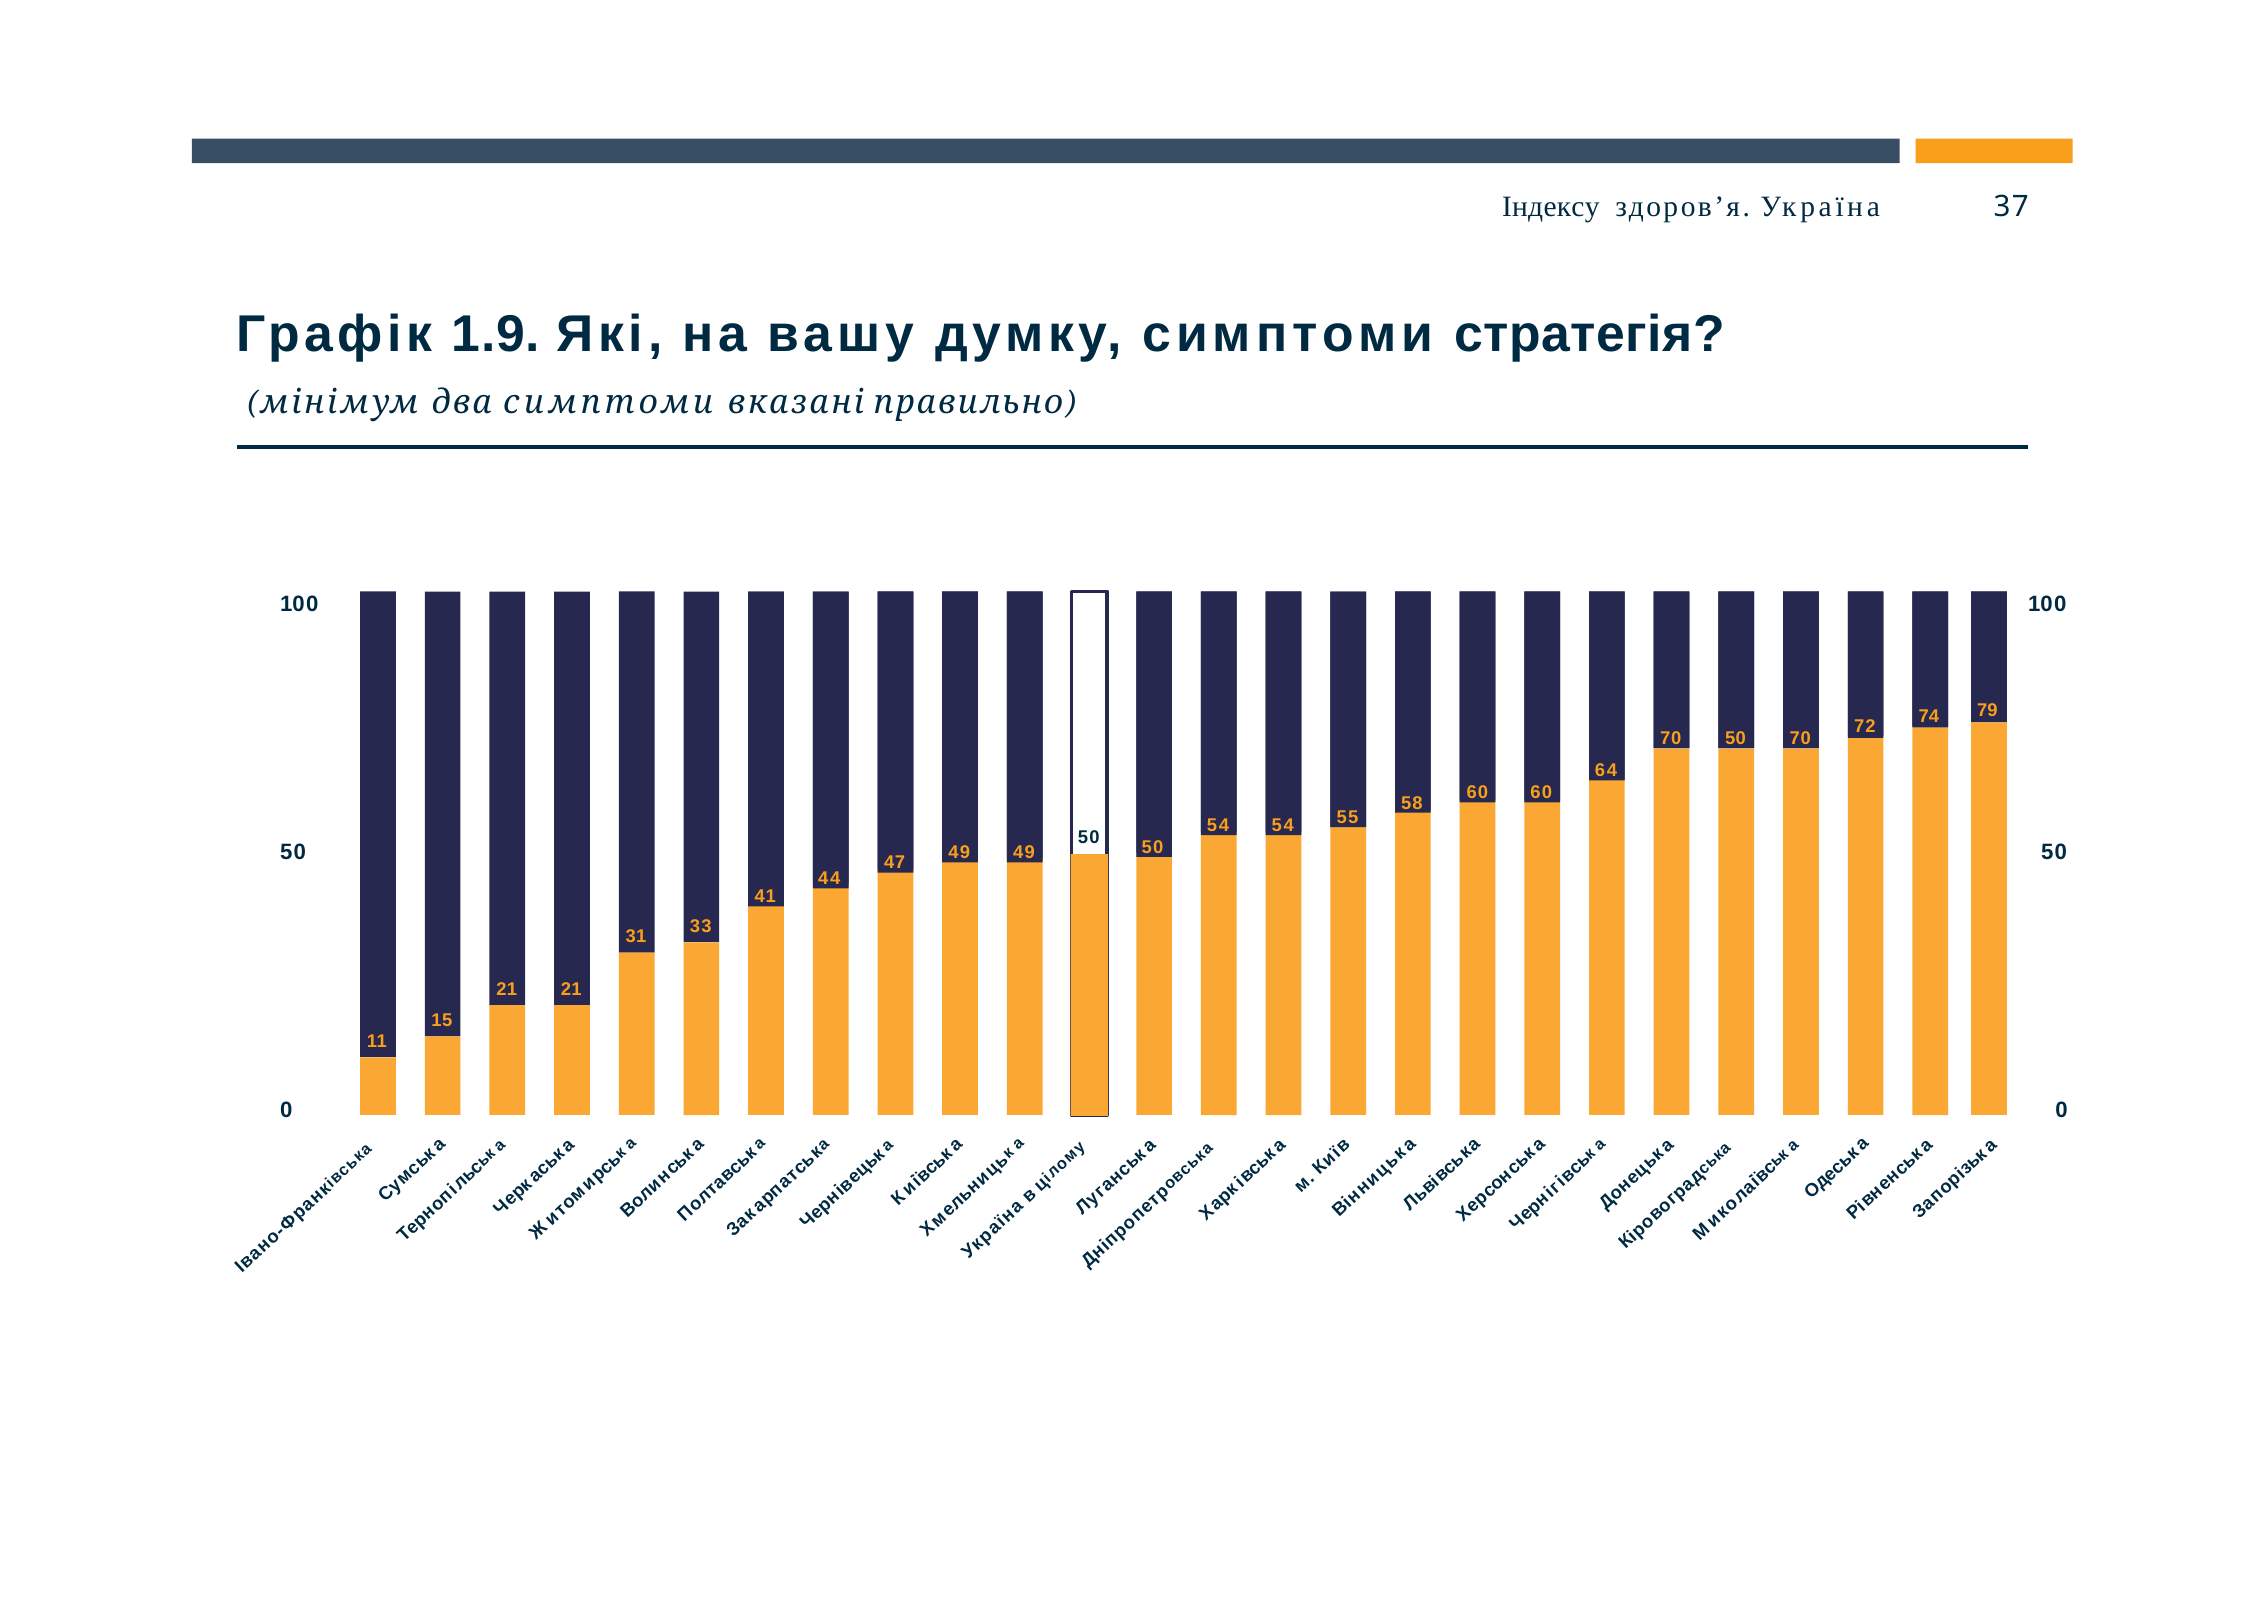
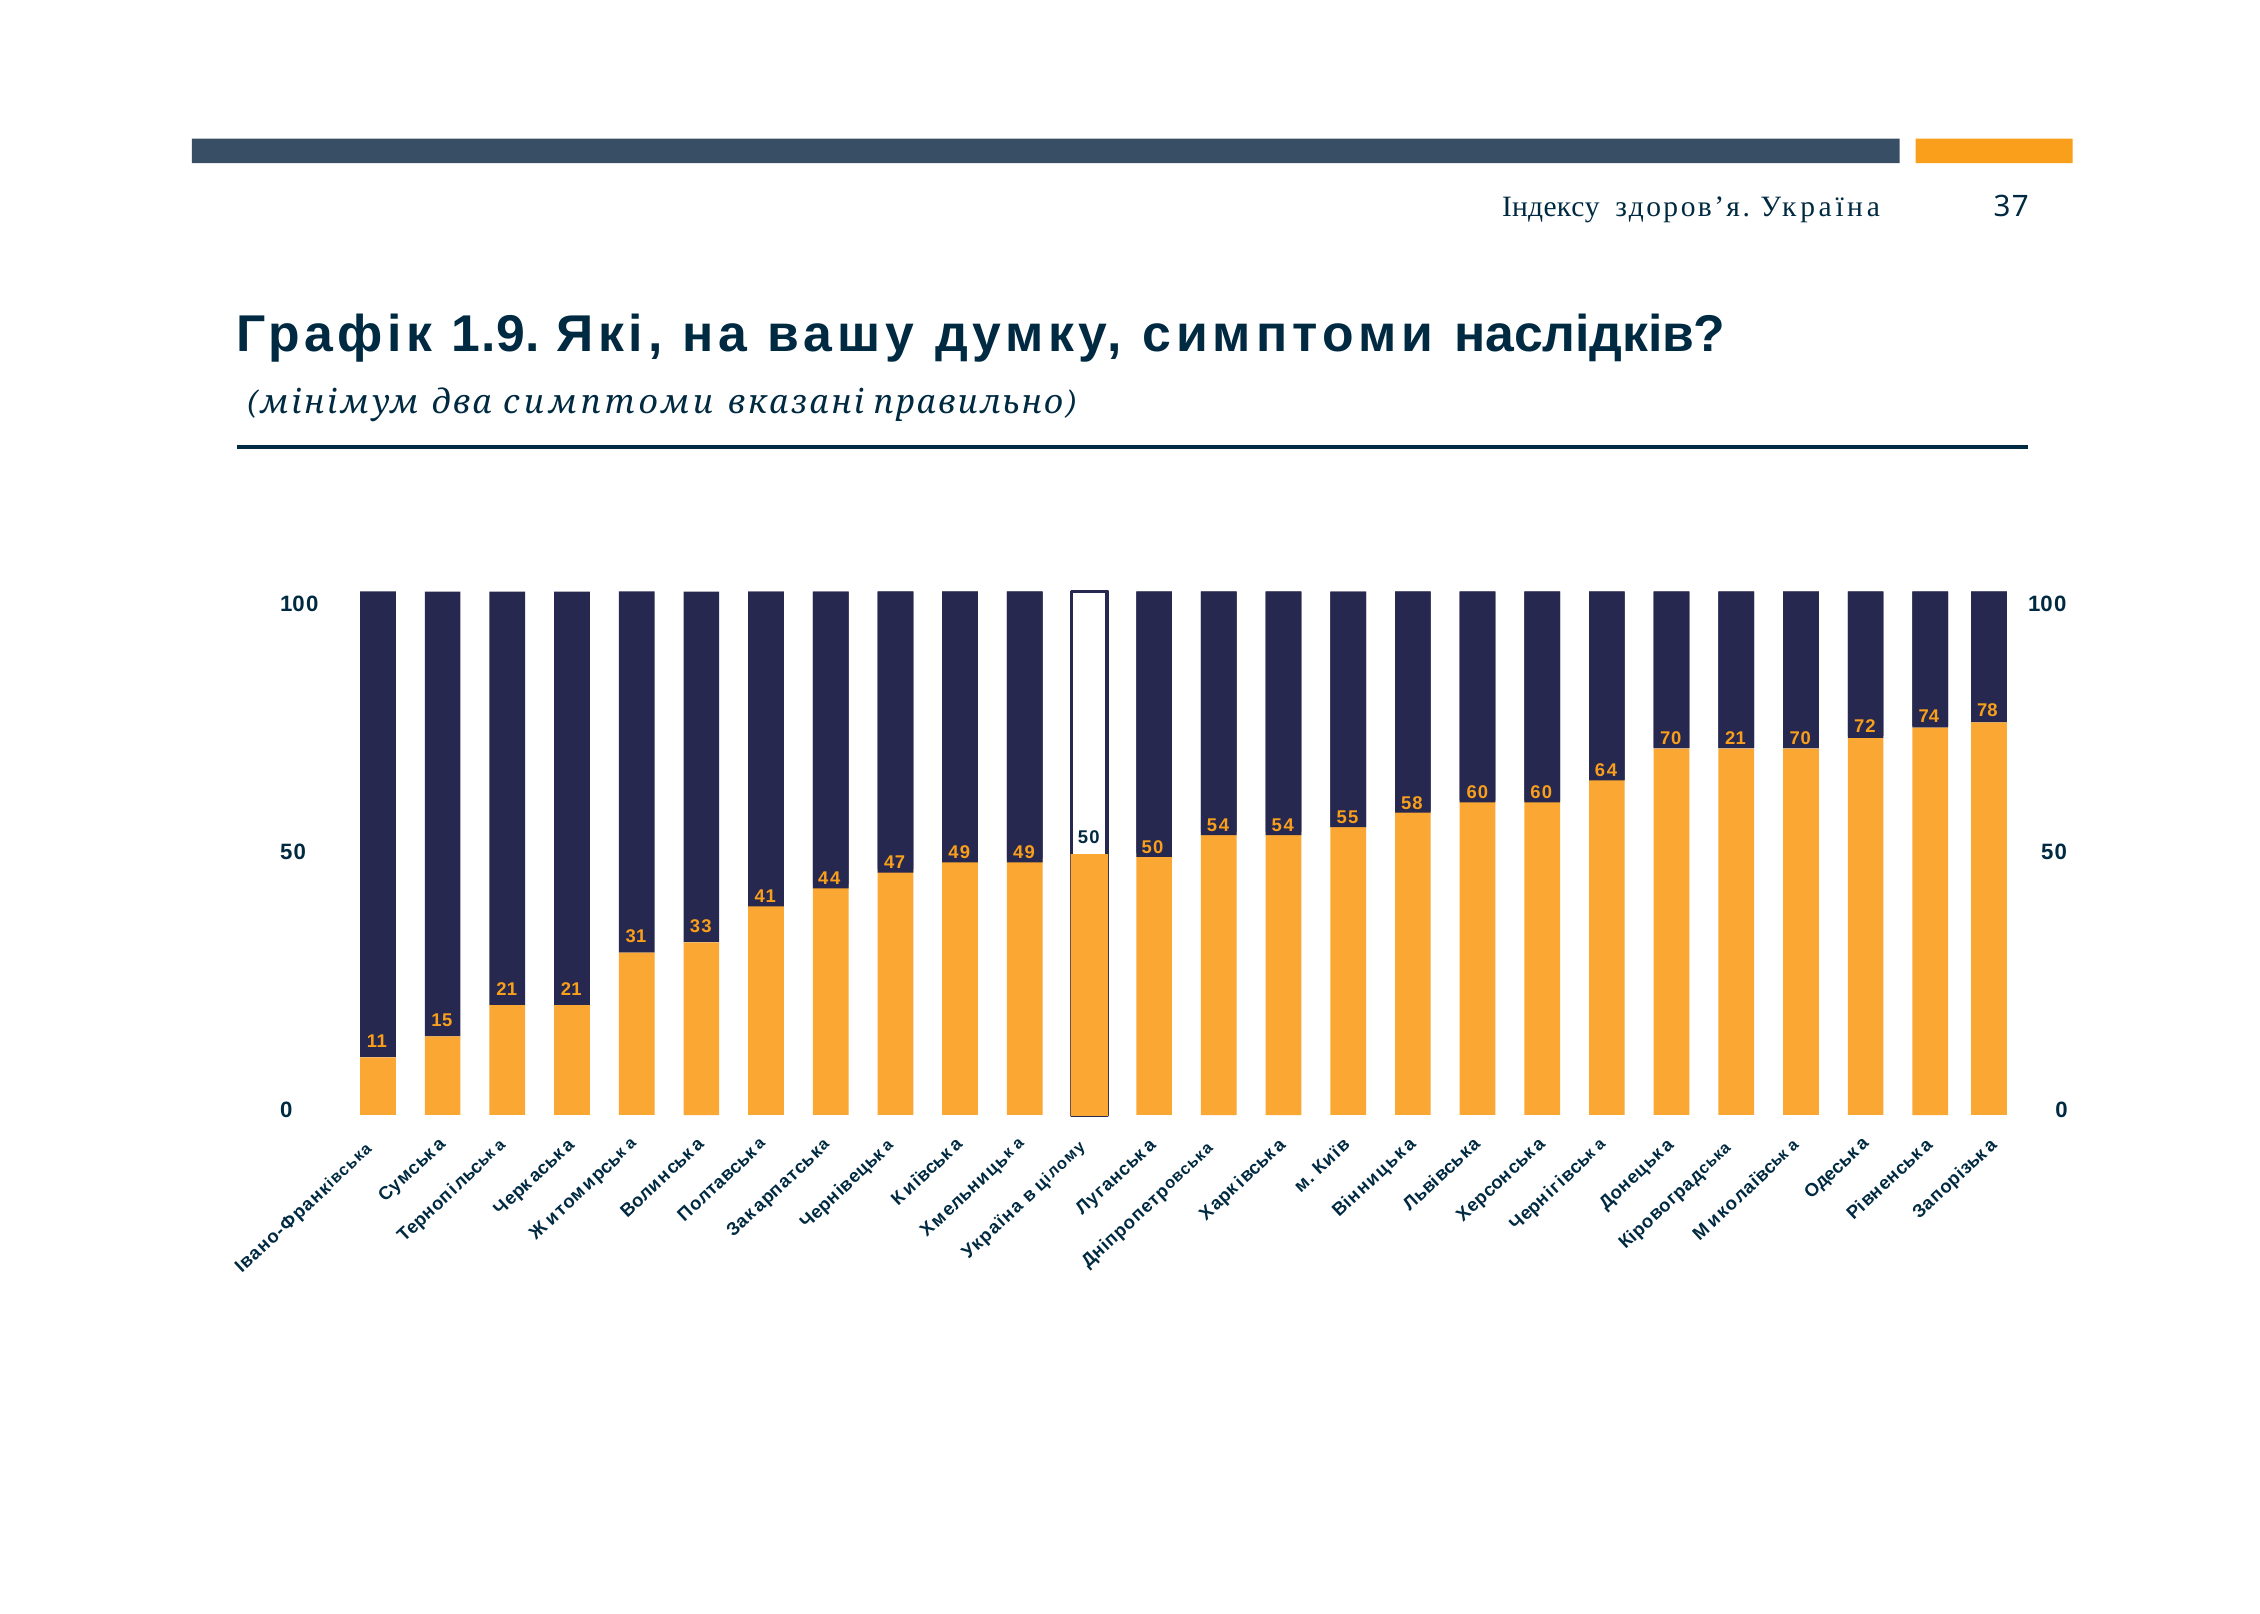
стратегія: стратегія -> наслідків (1590, 335)
79: 79 -> 78 (1987, 711)
70 50: 50 -> 21 (1735, 738)
